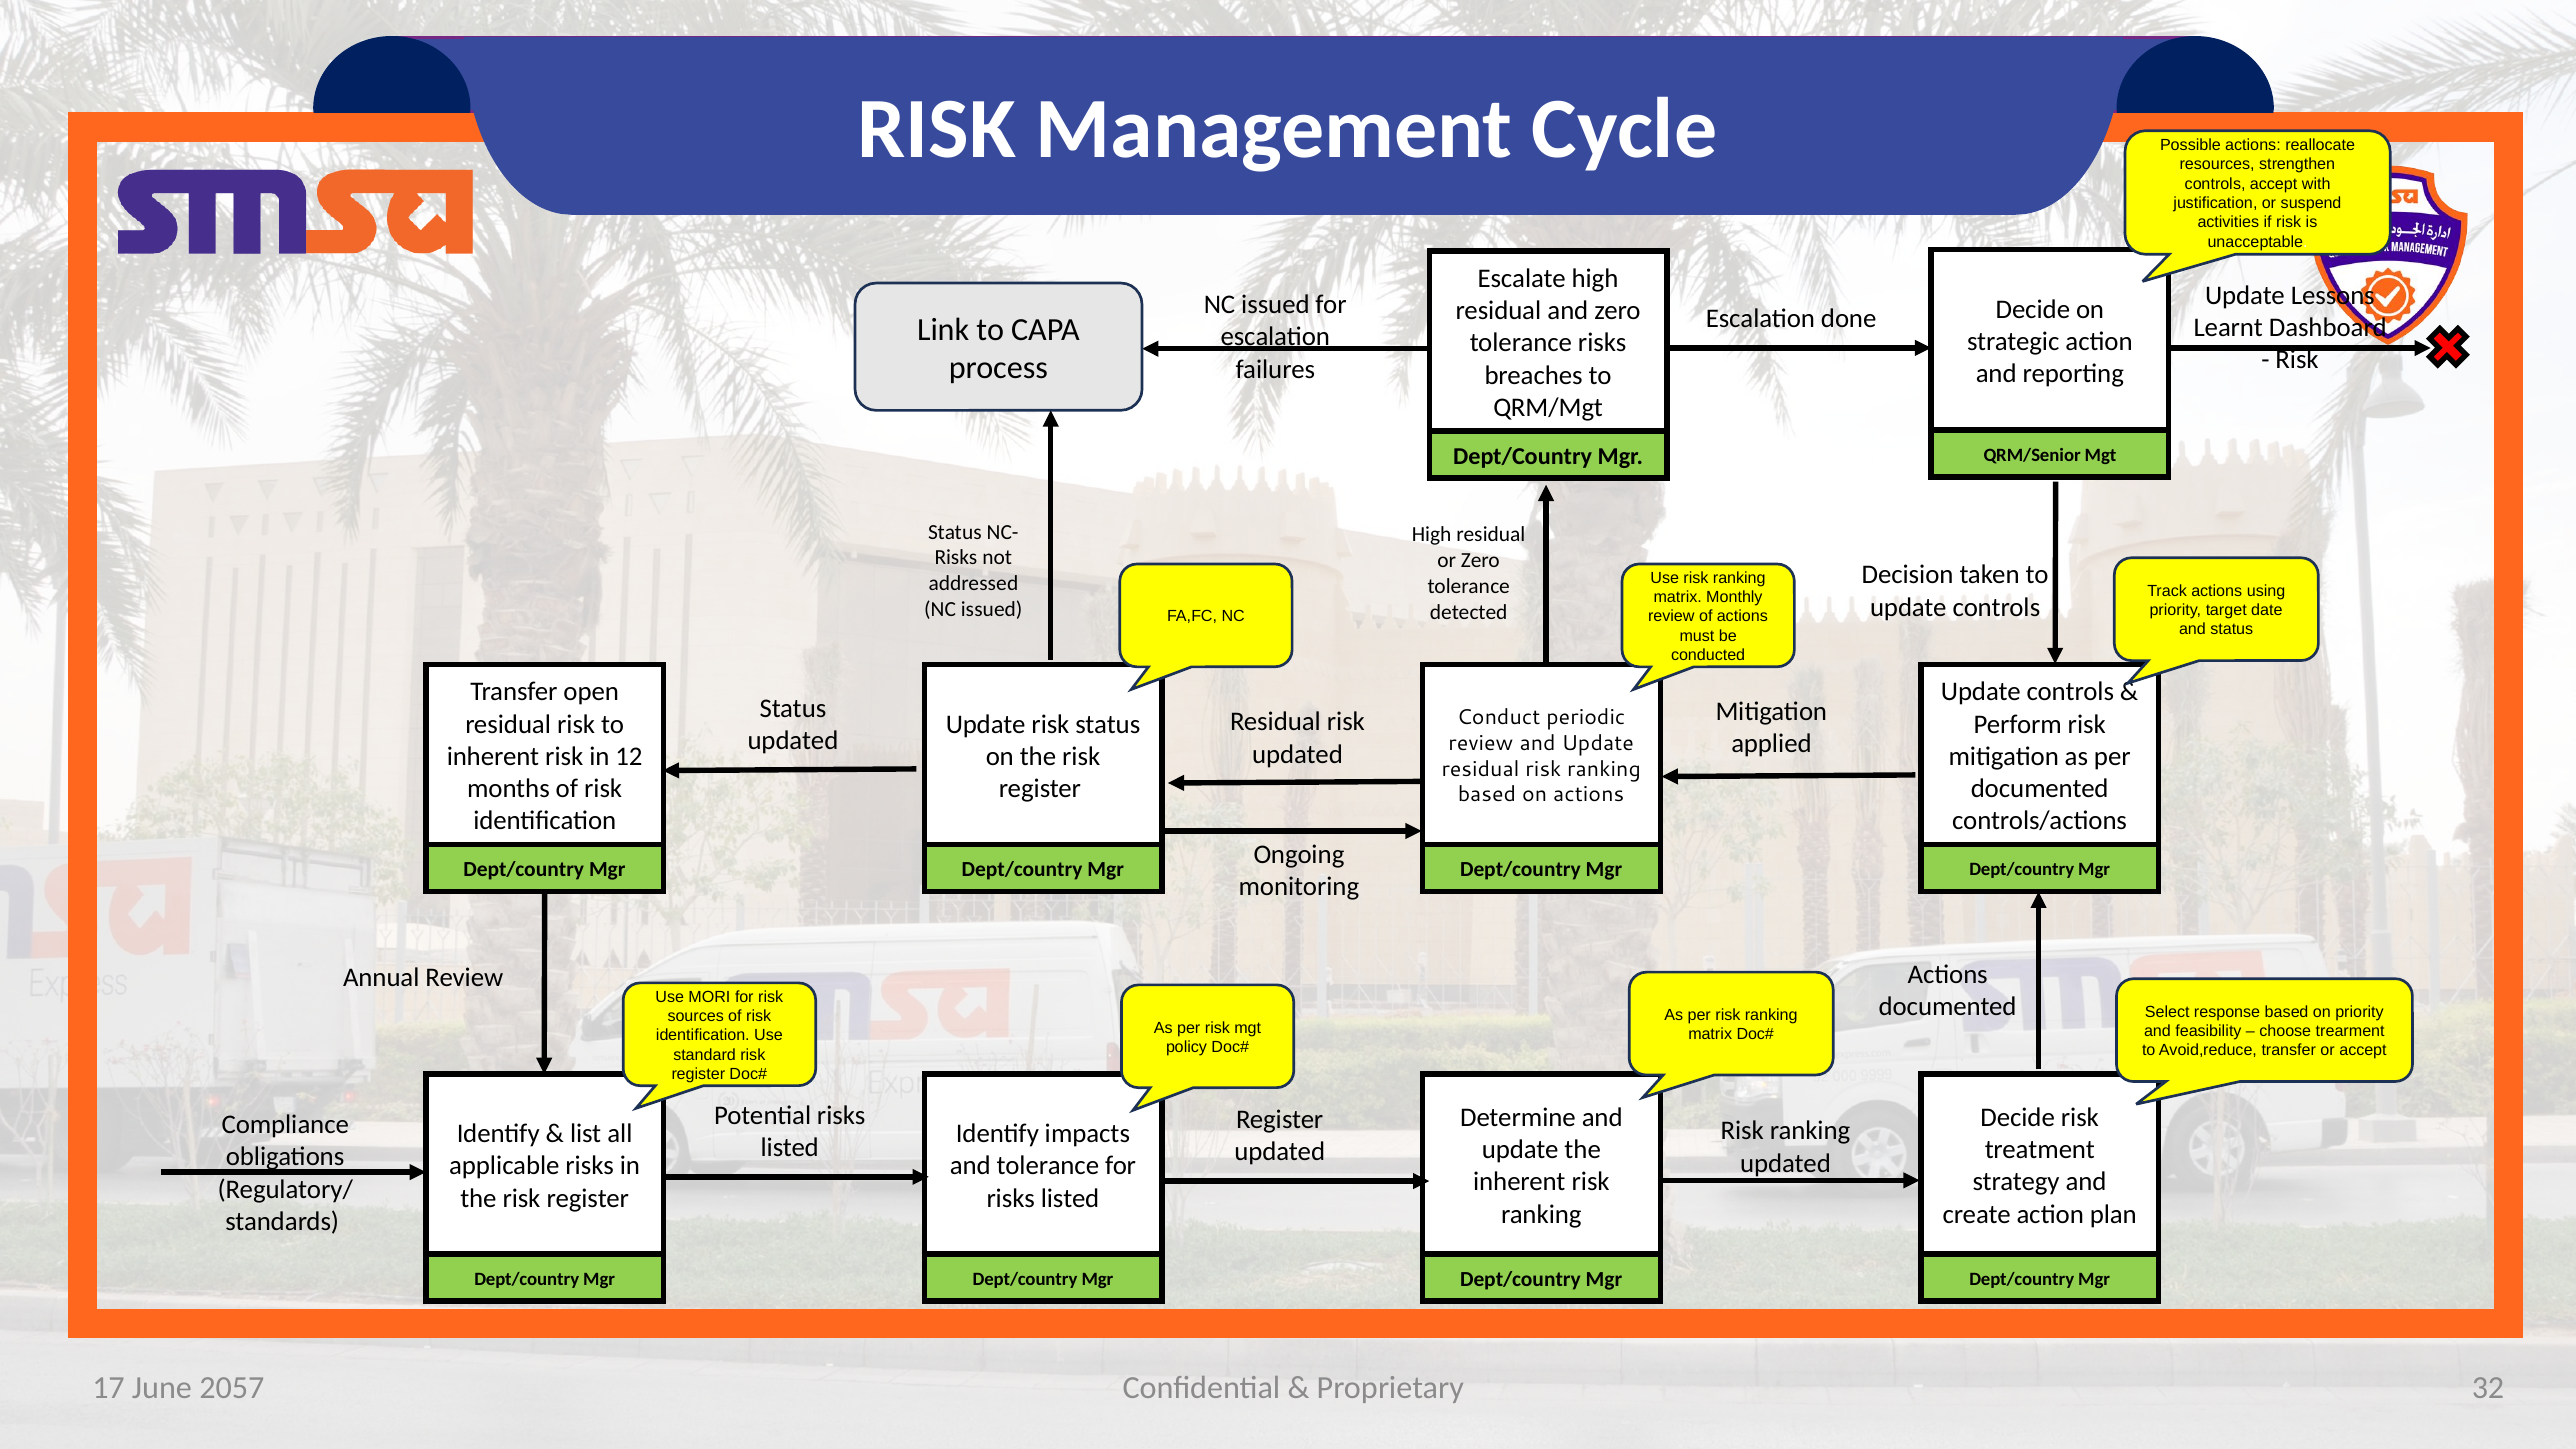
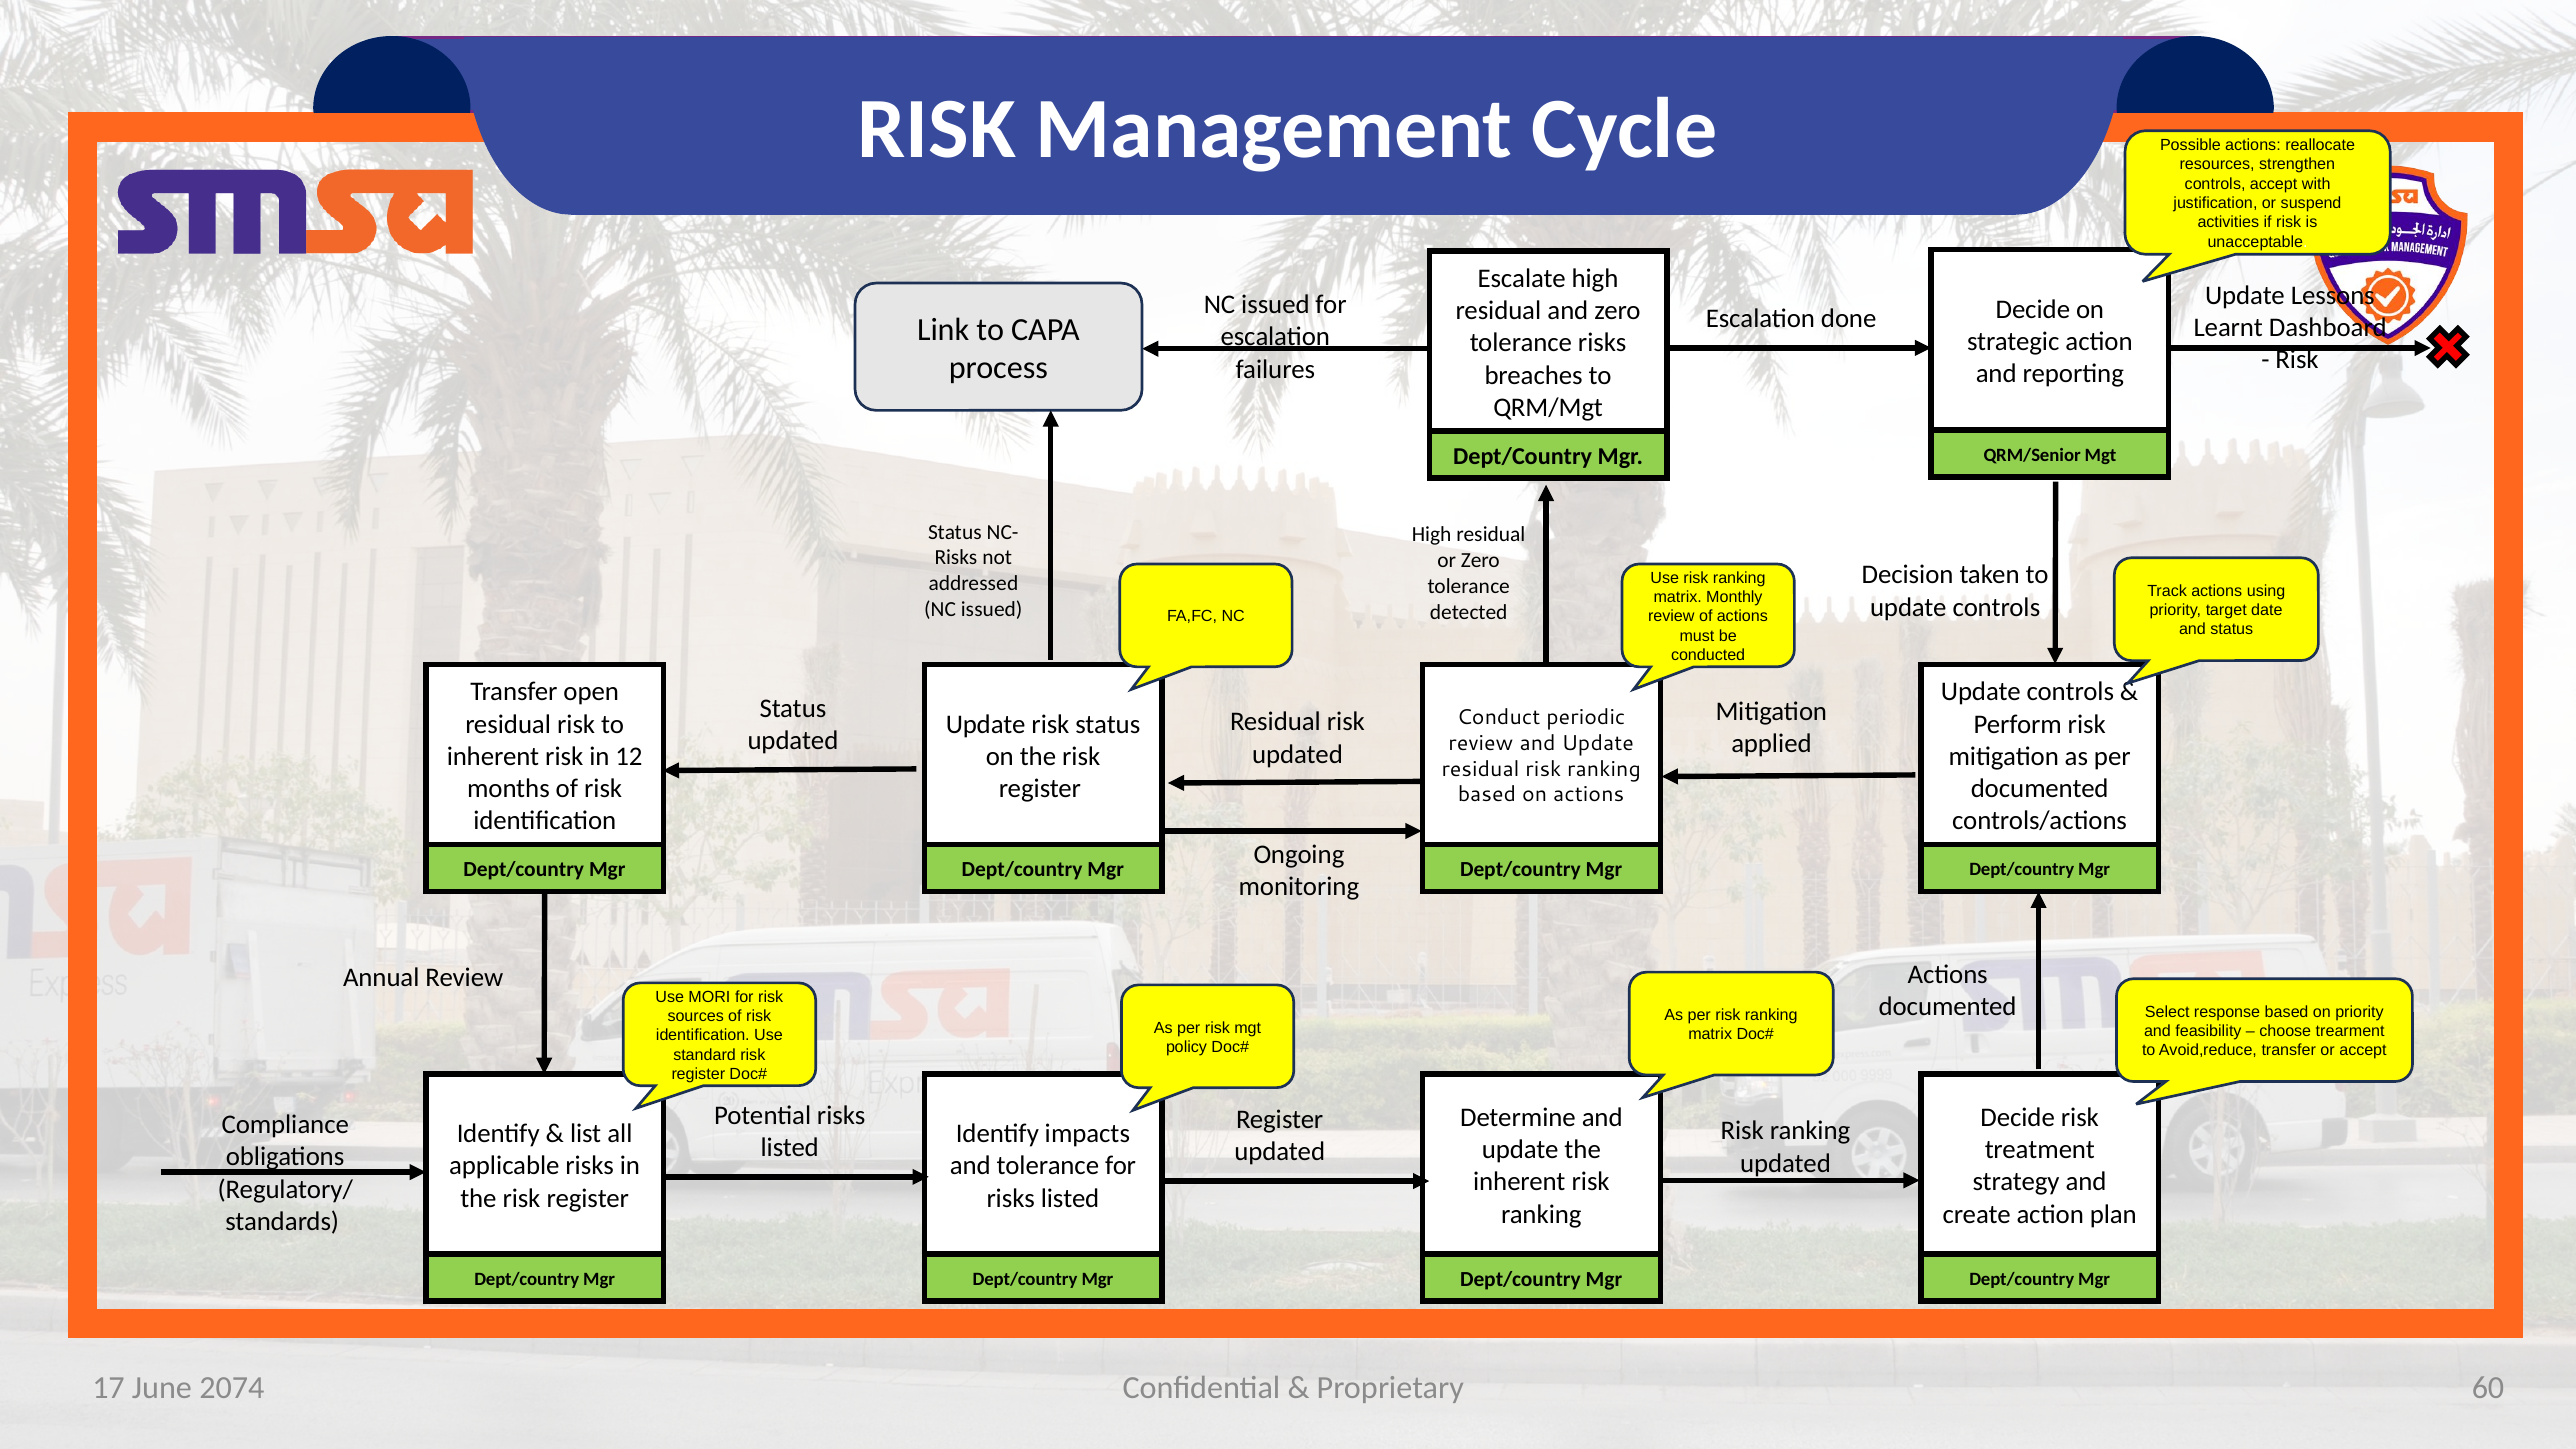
2057: 2057 -> 2074 (232, 1388)
32: 32 -> 60 (2488, 1387)
